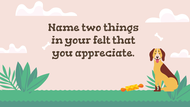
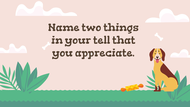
felt: felt -> tell (102, 40)
